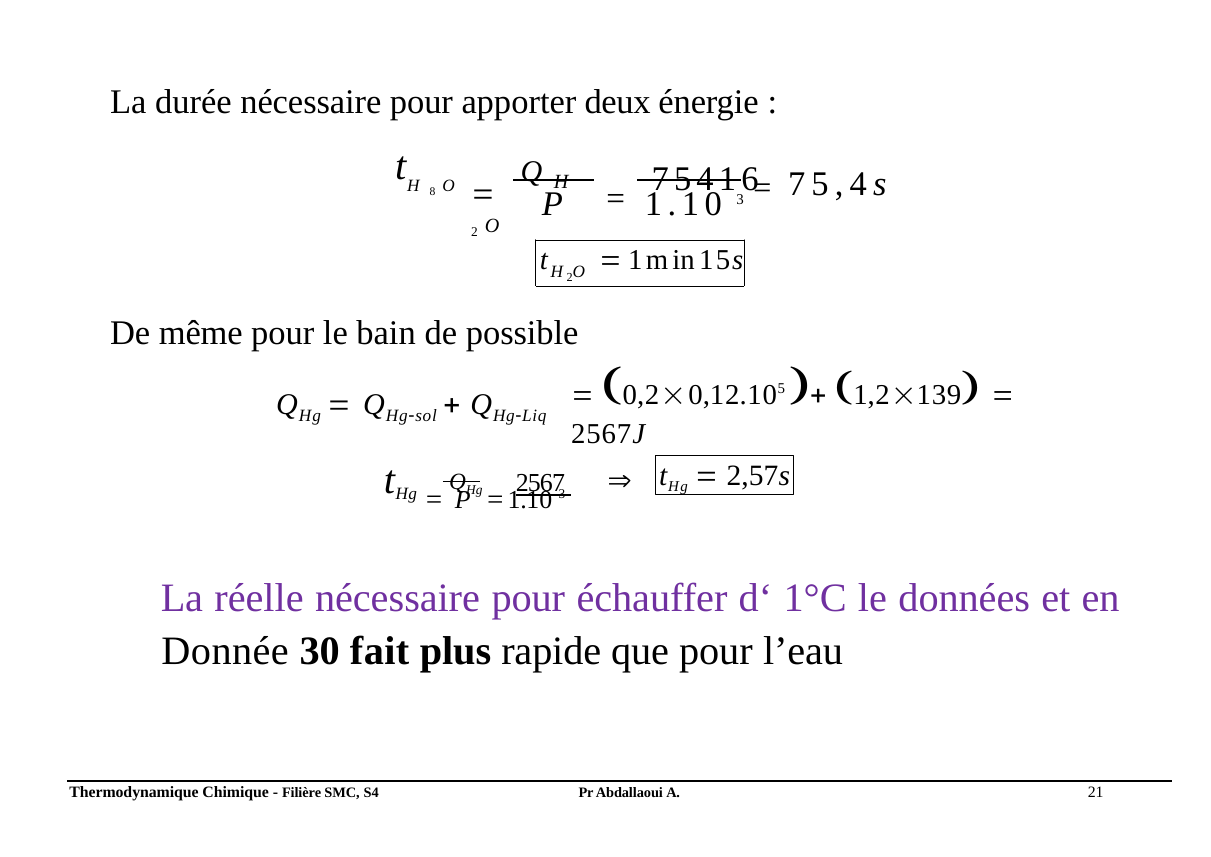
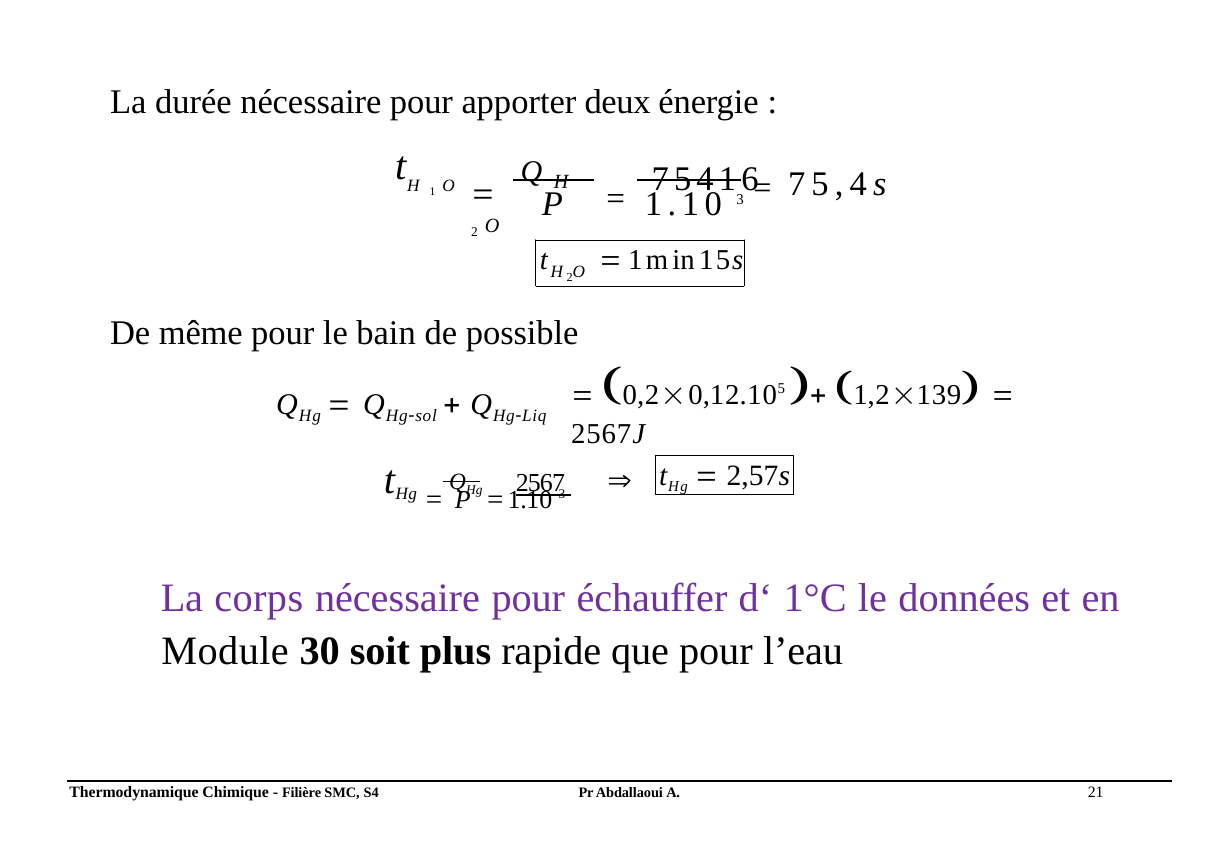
8: 8 -> 1 (433, 191)
réelle: réelle -> corps (259, 597)
Donnée: Donnée -> Module (225, 651)
fait: fait -> soit (380, 651)
